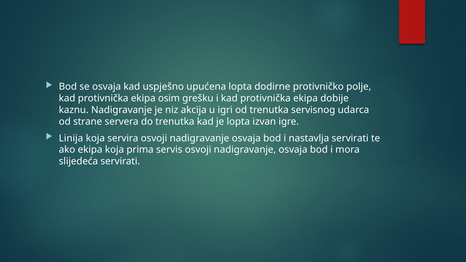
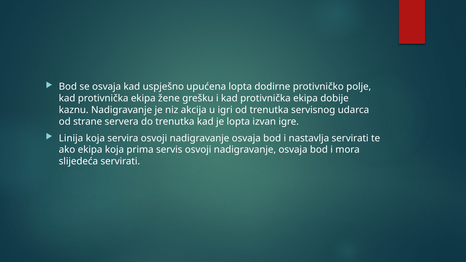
osim: osim -> žene (169, 98)
